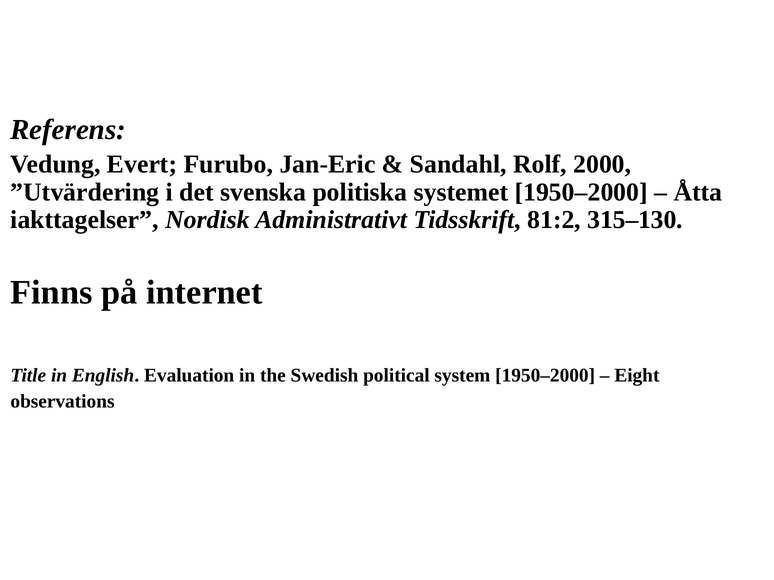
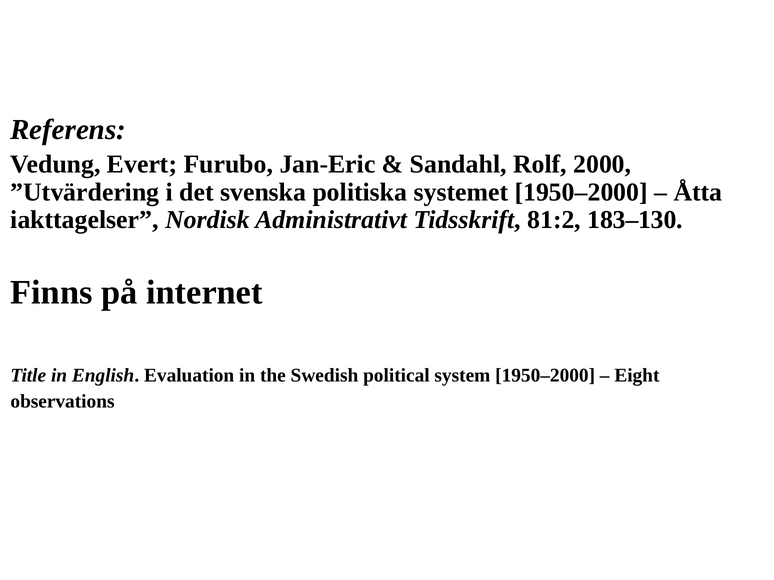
315–130: 315–130 -> 183–130 (635, 220)
